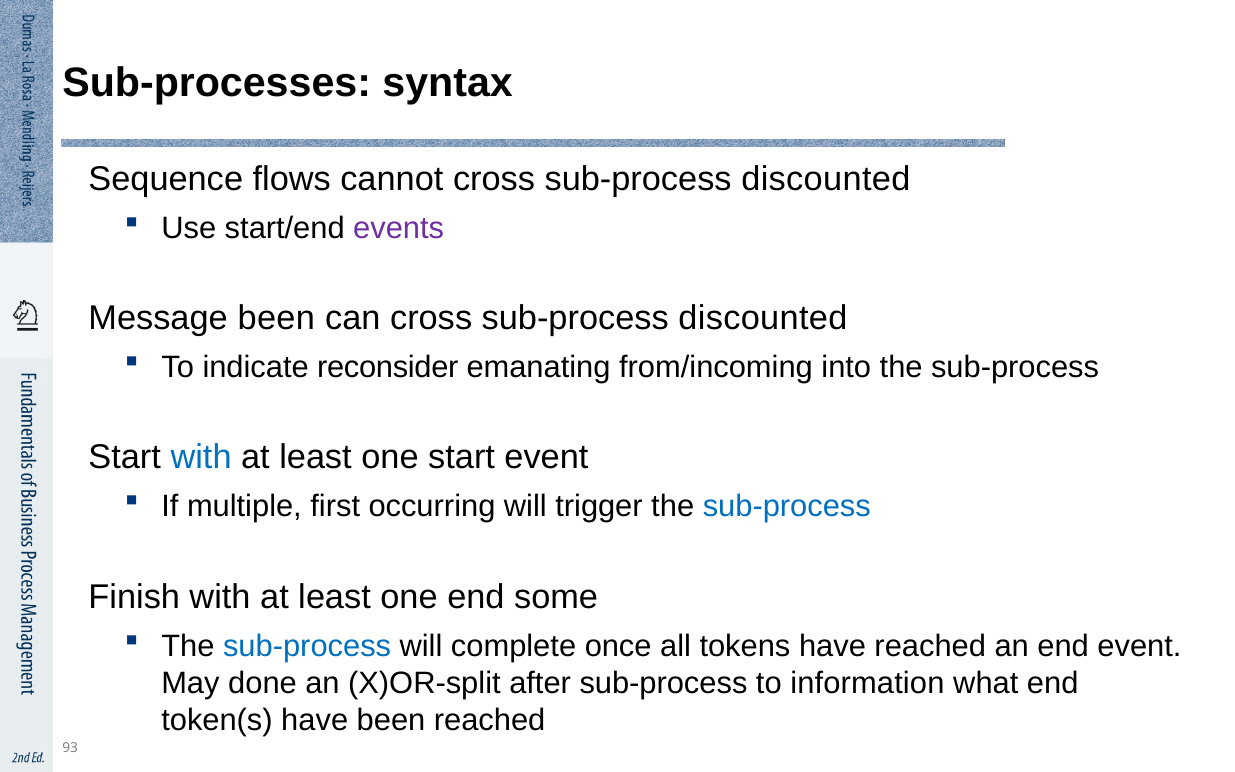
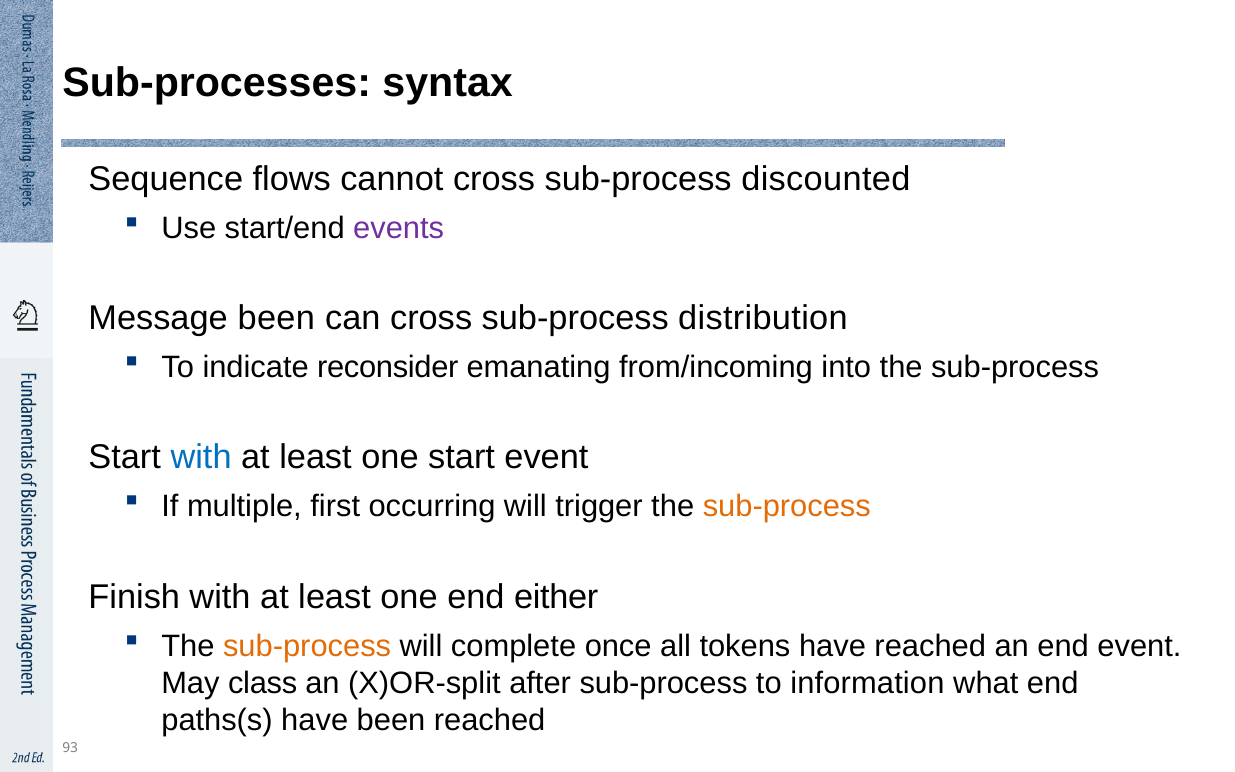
can cross sub-process discounted: discounted -> distribution (763, 318)
sub-process colour: blue -> orange (787, 507)
some: some -> either (556, 597)
sub-process colour: blue -> orange (307, 646)
done: done -> class (263, 683)
token(s: token(s -> paths(s (217, 720)
